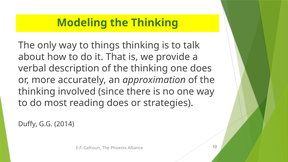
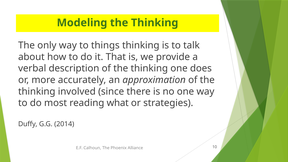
reading does: does -> what (118, 103)
